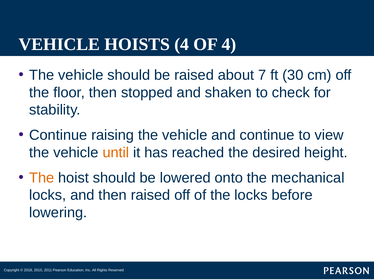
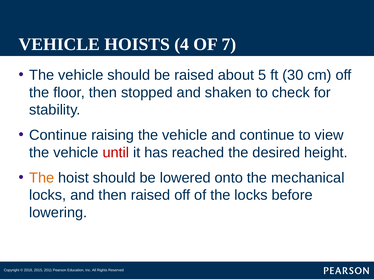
OF 4: 4 -> 7 (229, 44)
7: 7 -> 5 (262, 75)
until colour: orange -> red (116, 153)
